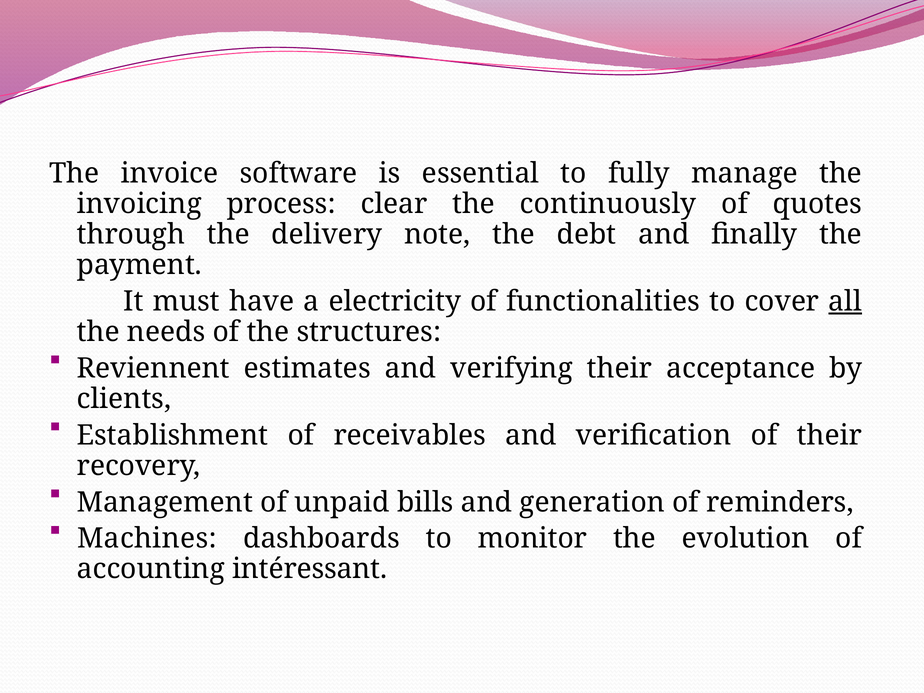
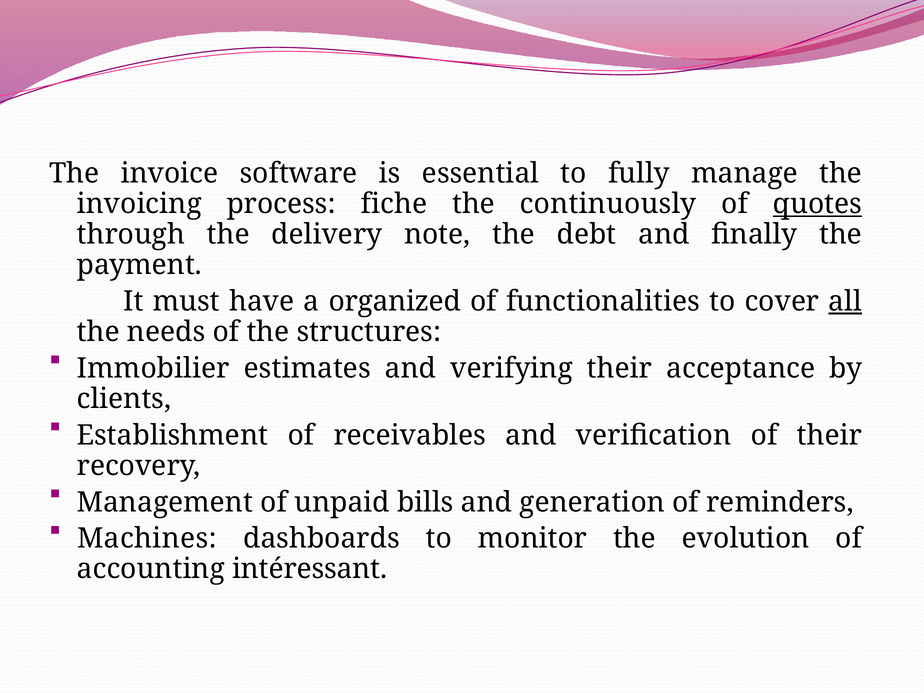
clear: clear -> fiche (394, 204)
quotes underline: none -> present (818, 204)
electricity: electricity -> organized (395, 301)
Reviennent: Reviennent -> Immobilier (153, 368)
